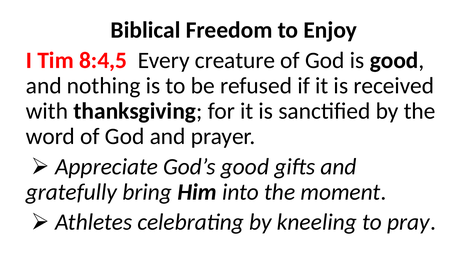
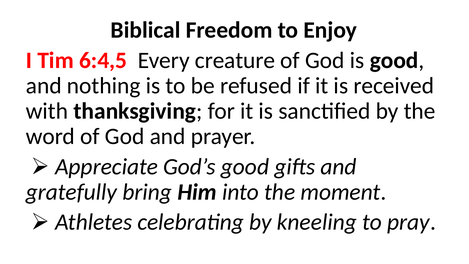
8:4,5: 8:4,5 -> 6:4,5 (103, 60)
